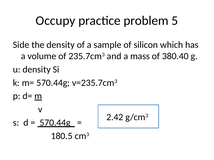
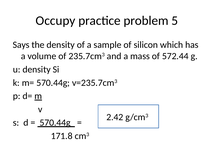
Side: Side -> Says (21, 45)
380.40: 380.40 -> 572.44 (175, 56)
180.5: 180.5 -> 171.8 (62, 136)
